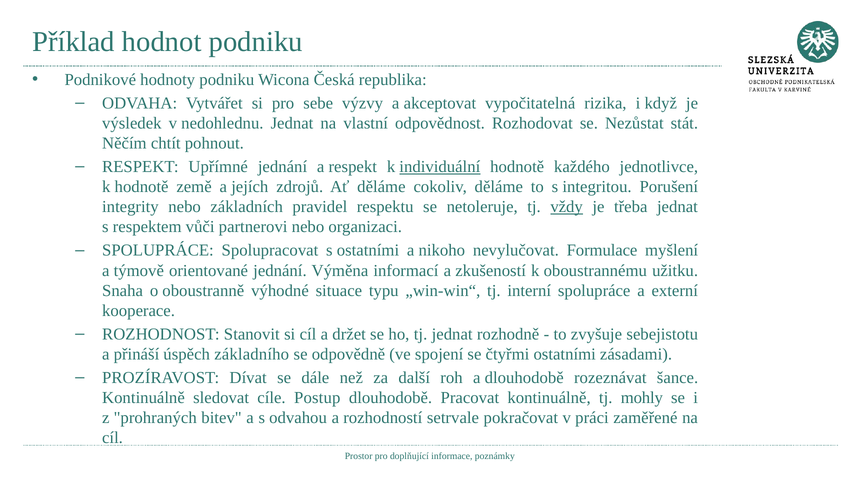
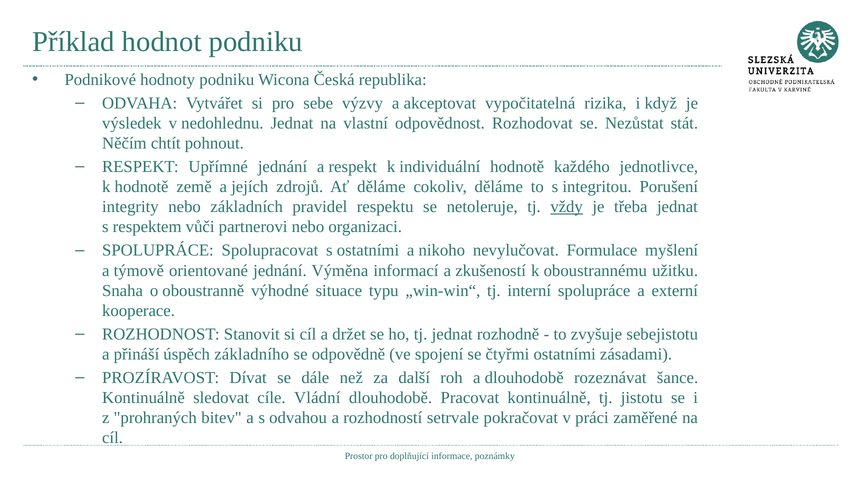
individuální underline: present -> none (440, 167)
Postup: Postup -> Vládní (317, 398)
mohly: mohly -> jistotu (642, 398)
